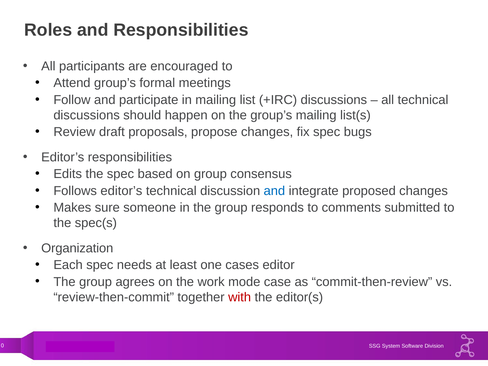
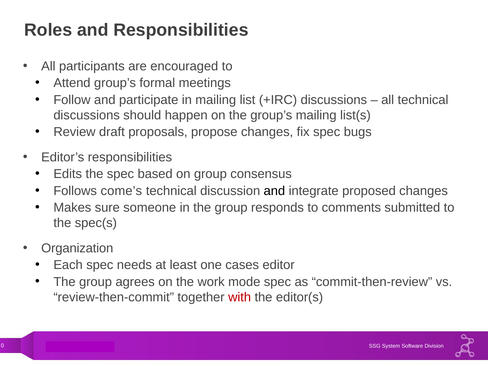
Follows editor’s: editor’s -> come’s (121, 191)
and colour: blue -> black (274, 191)
mode case: case -> spec (277, 282)
